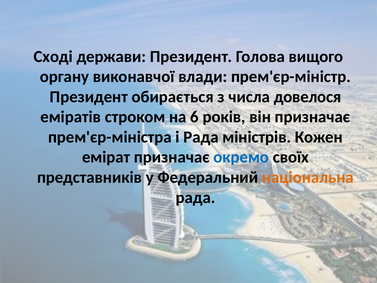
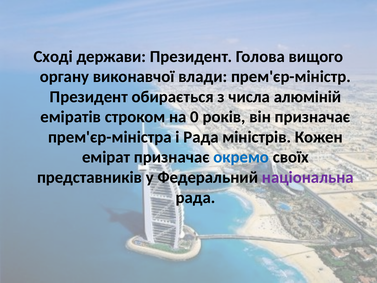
довелося: довелося -> алюміній (307, 97)
6: 6 -> 0 (194, 117)
національна colour: orange -> purple (308, 177)
